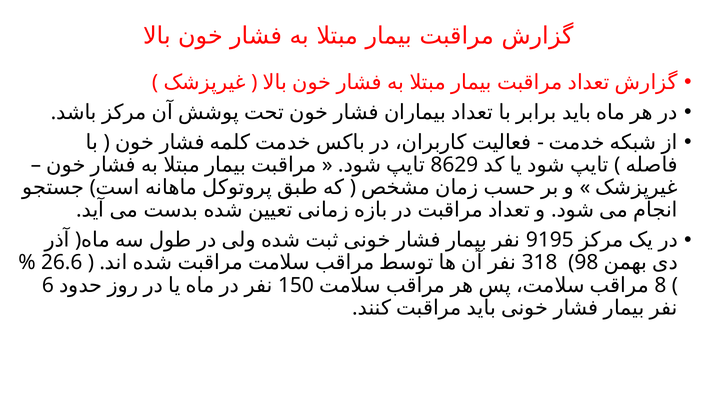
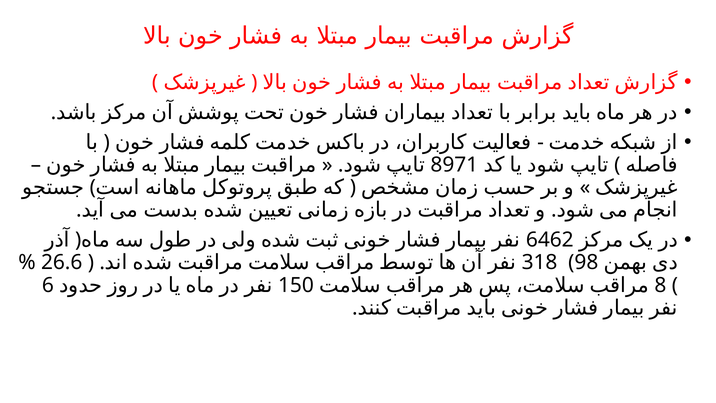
8629: 8629 -> 8971 (454, 165)
9195: 9195 -> 6462 (550, 240)
